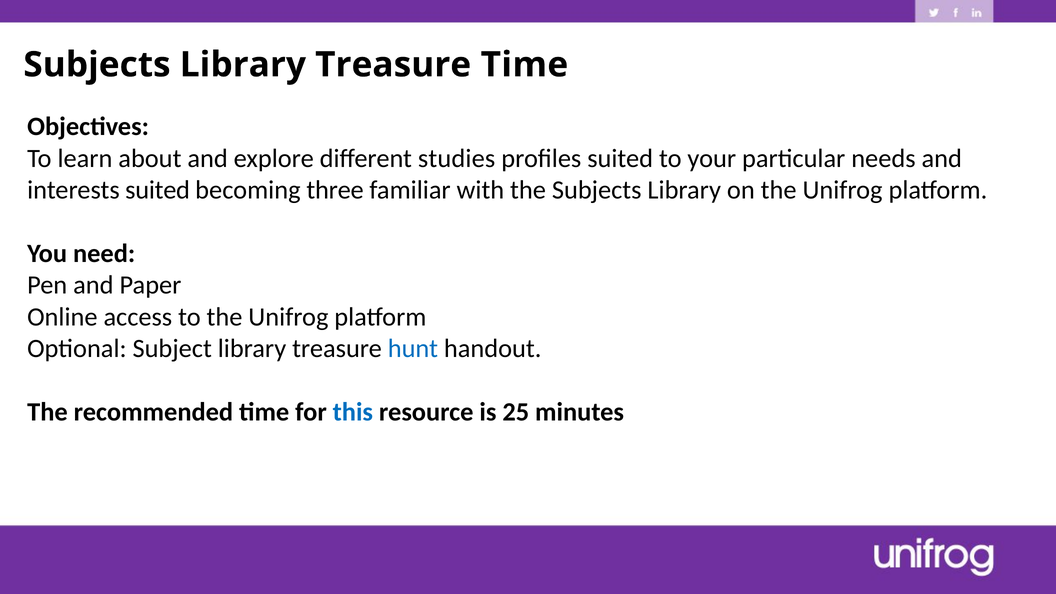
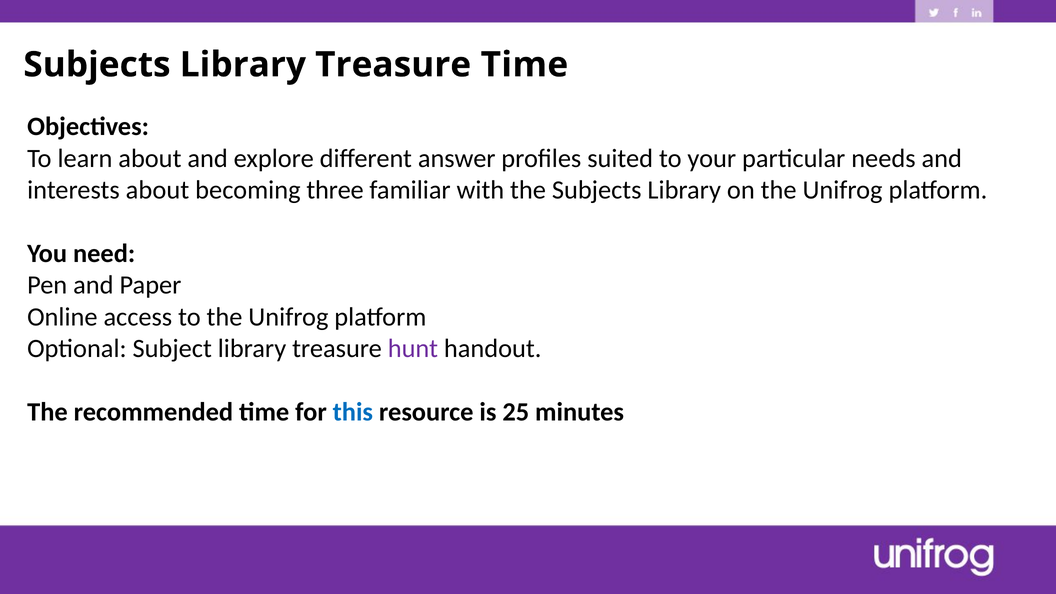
studies: studies -> answer (457, 158)
interests suited: suited -> about (157, 190)
hunt colour: blue -> purple (413, 349)
